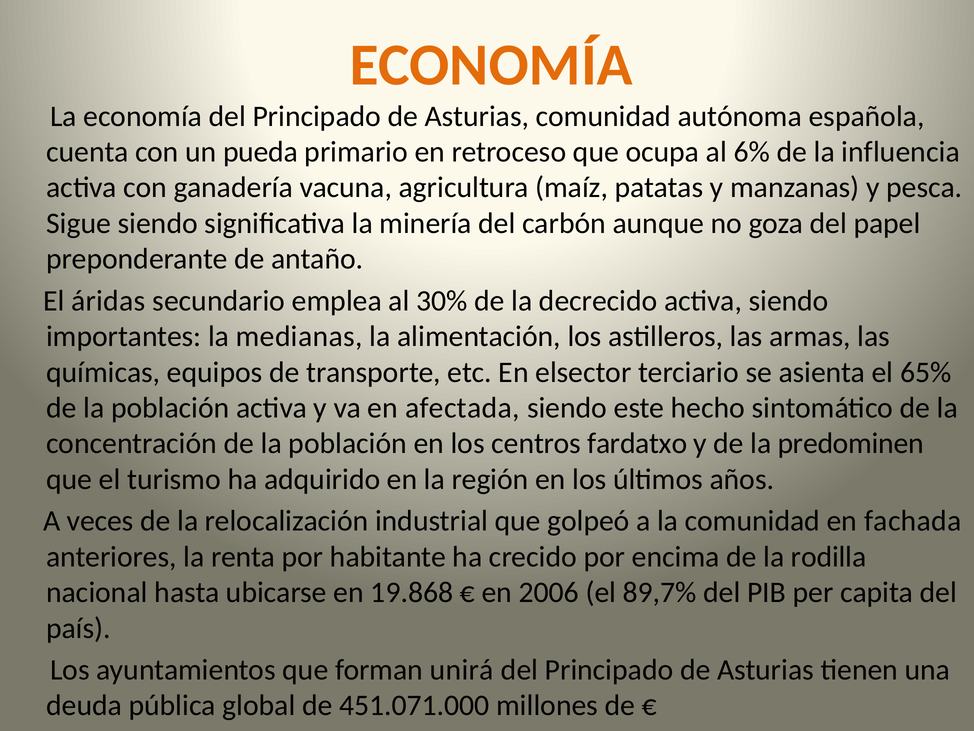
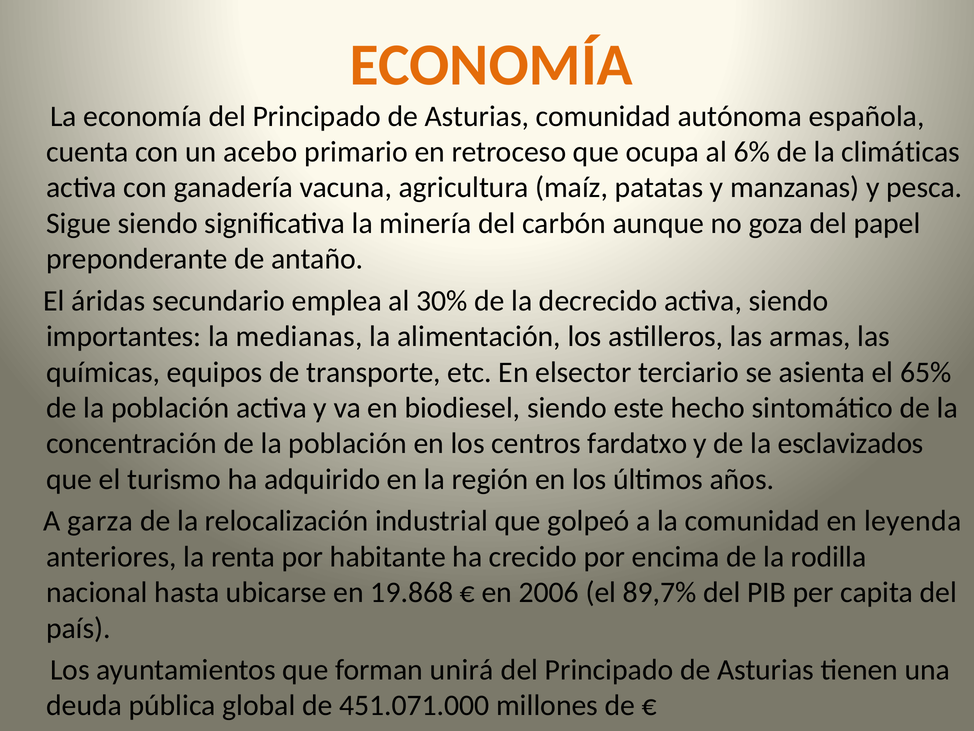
pueda: pueda -> acebo (260, 152)
influencia: influencia -> climáticas (901, 152)
afectada: afectada -> biodiesel (462, 408)
predominen: predominen -> esclavizados (851, 443)
veces: veces -> garza (100, 521)
fachada: fachada -> leyenda (913, 521)
